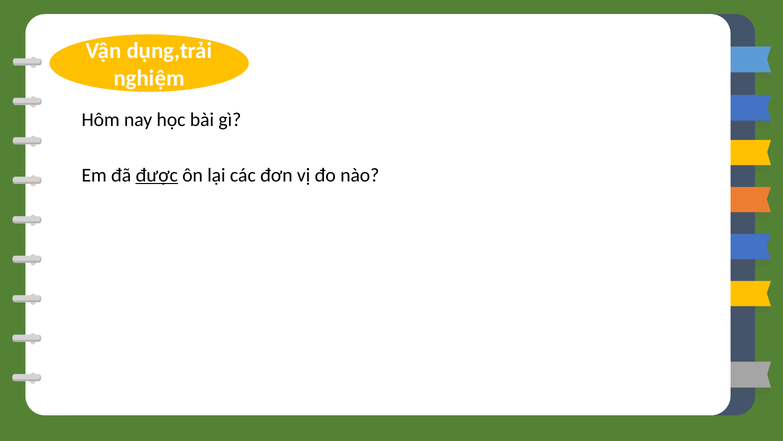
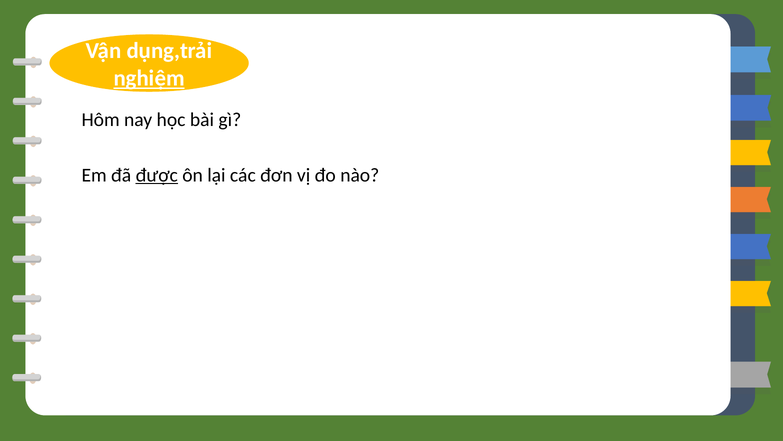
nghiệm underline: none -> present (149, 78)
